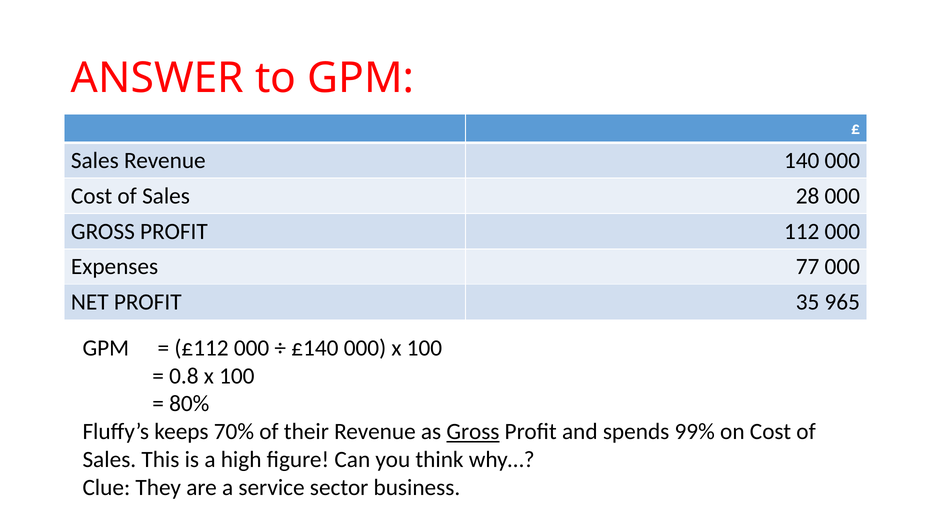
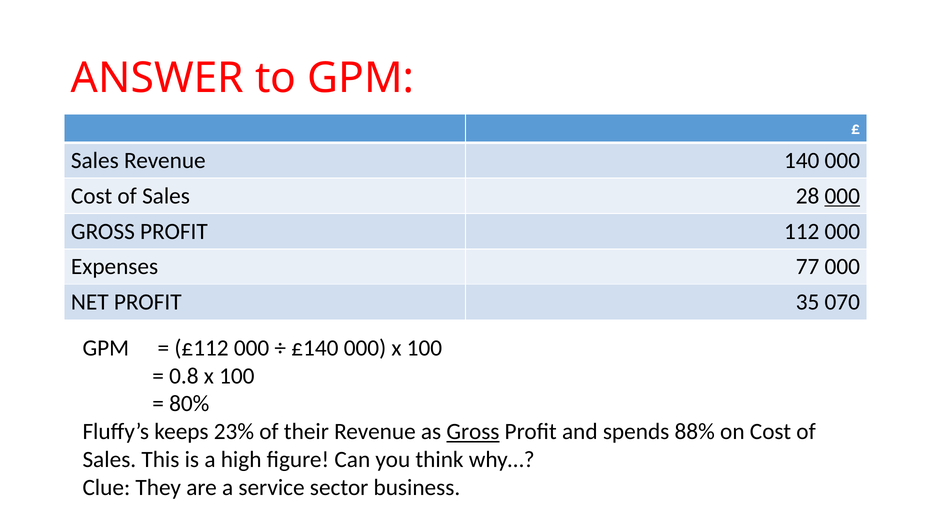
000 underline: none -> present (842, 196)
965: 965 -> 070 (842, 302)
70%: 70% -> 23% (234, 431)
99%: 99% -> 88% (695, 431)
